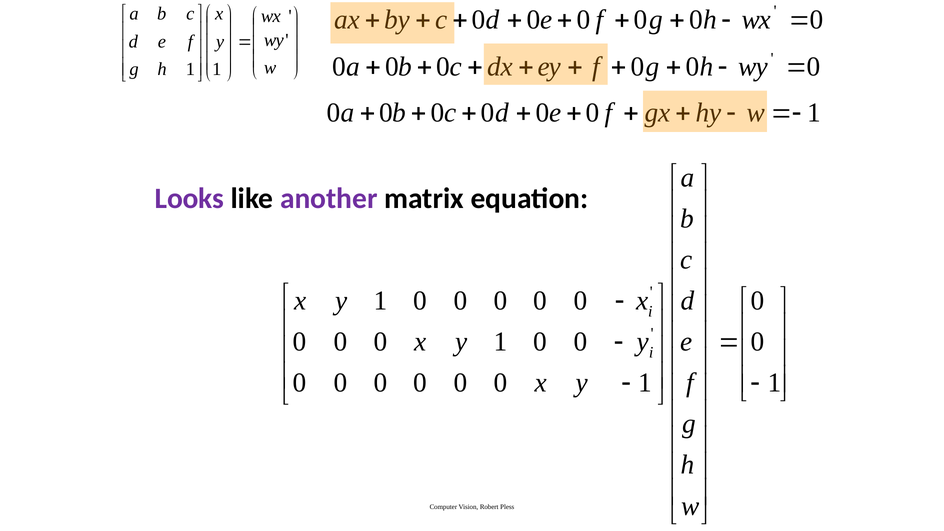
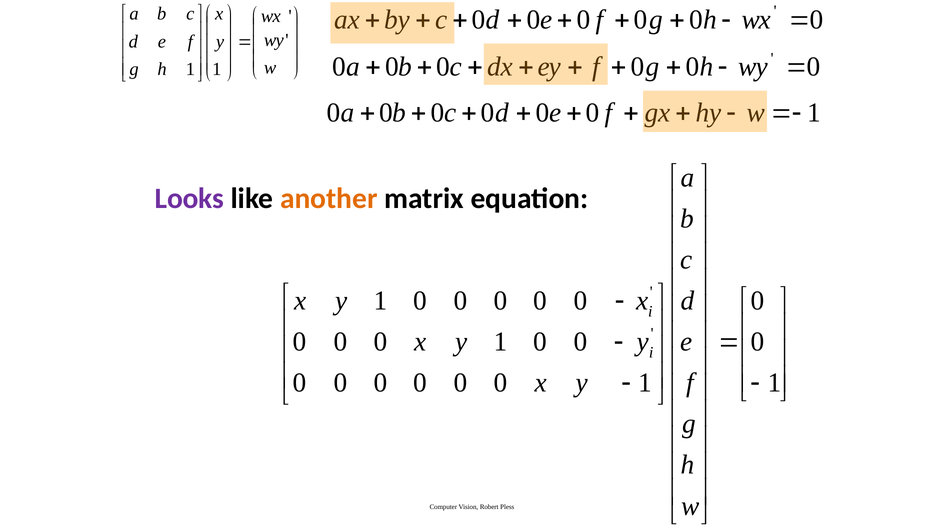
another colour: purple -> orange (329, 198)
